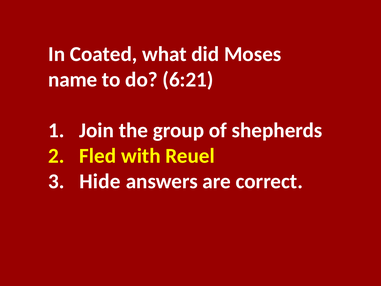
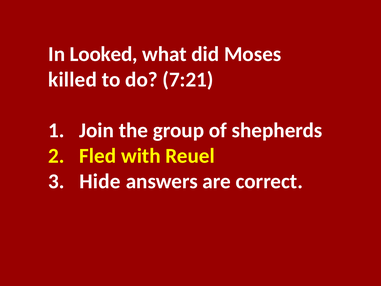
Coated: Coated -> Looked (104, 54)
name: name -> killed (73, 80)
6:21: 6:21 -> 7:21 (188, 80)
